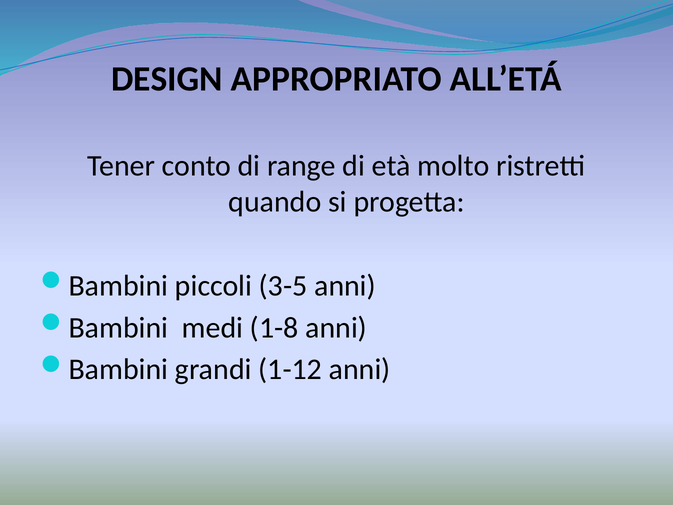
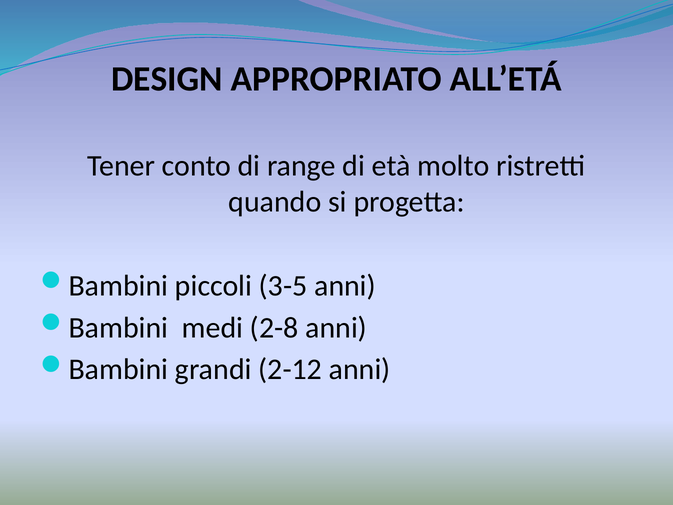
1-8: 1-8 -> 2-8 (274, 328)
1-12: 1-12 -> 2-12 (290, 369)
